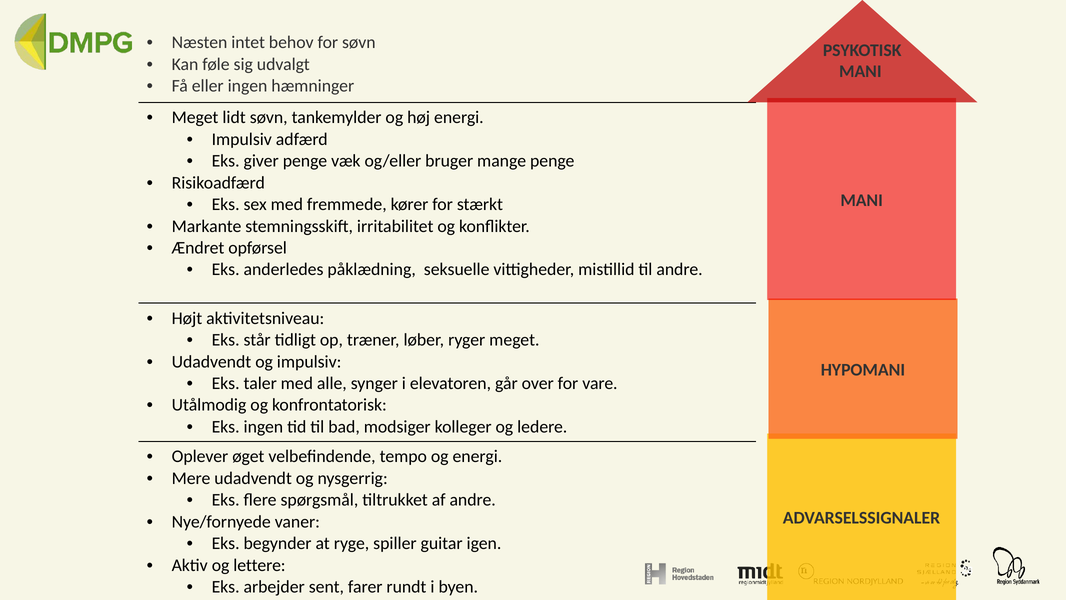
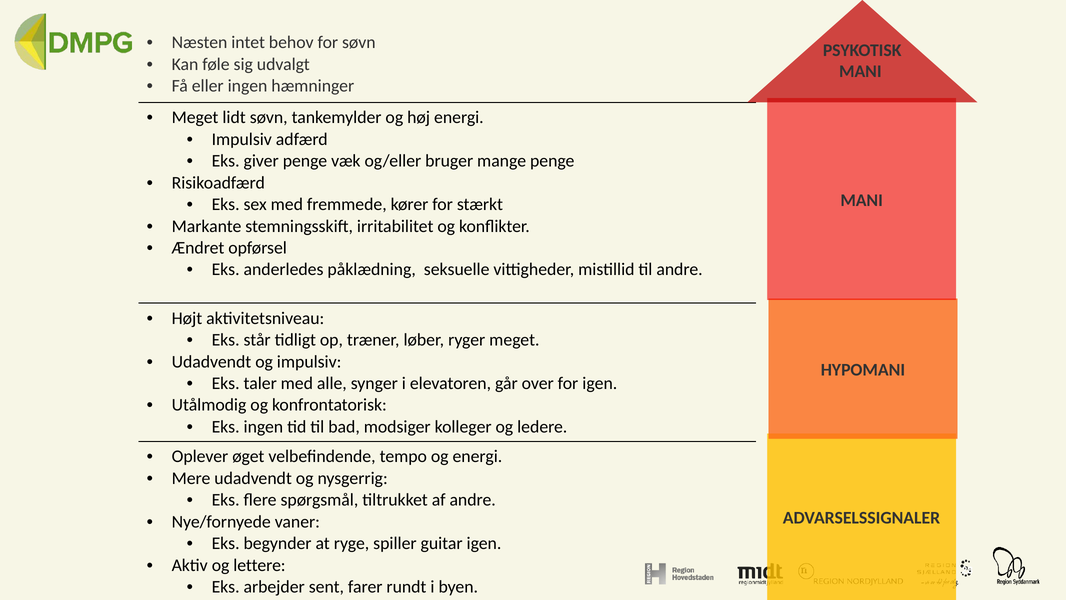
for vare: vare -> igen (600, 383)
